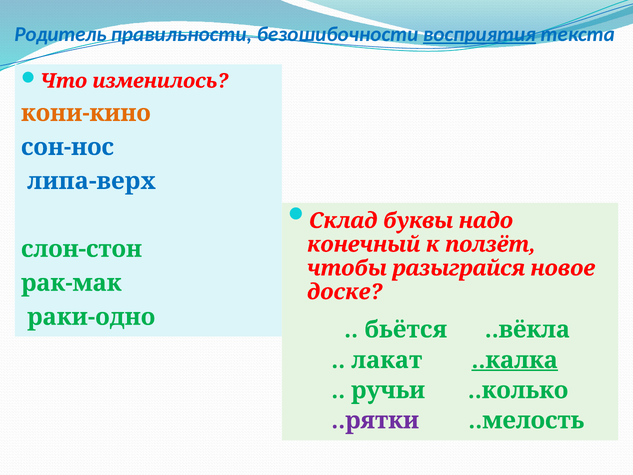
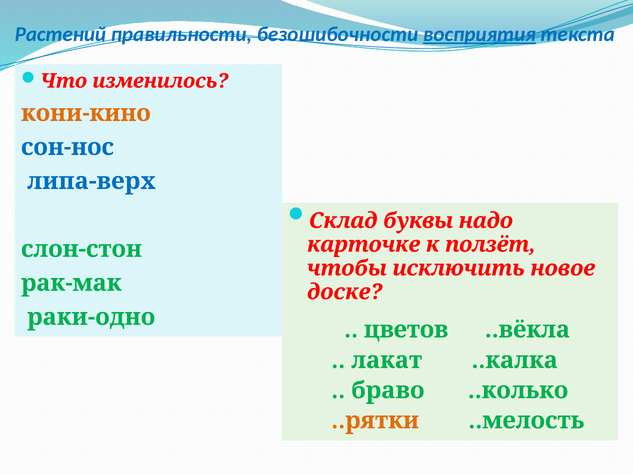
Родитель: Родитель -> Растений (60, 34)
конечный: конечный -> карточке (364, 244)
разыграйся: разыграйся -> исключить (459, 268)
бьётся: бьётся -> цветов (406, 329)
..калка underline: present -> none (515, 360)
ручьи: ручьи -> браво (388, 390)
..рятки colour: purple -> orange (375, 420)
